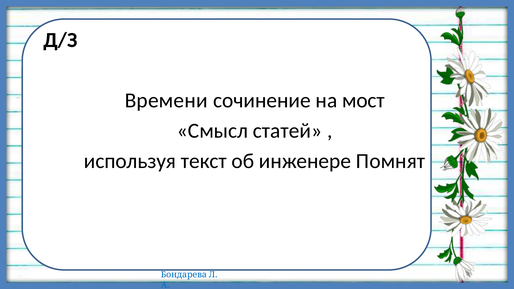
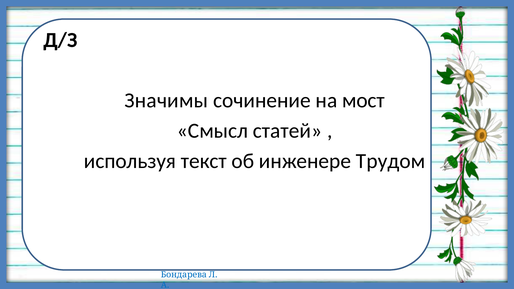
Времени: Времени -> Значимы (166, 101)
Помнят: Помнят -> Трудом (391, 161)
